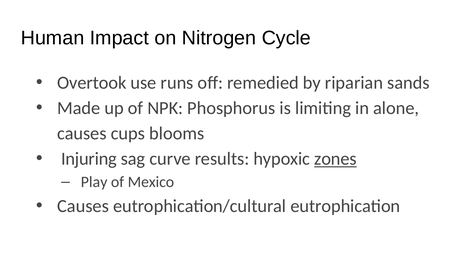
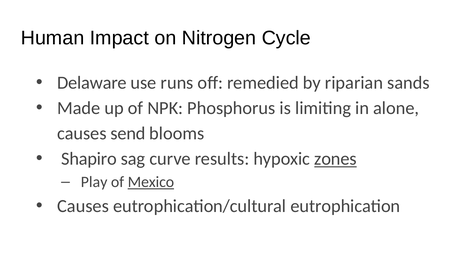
Overtook: Overtook -> Delaware (92, 83)
cups: cups -> send (128, 134)
Injuring: Injuring -> Shapiro (89, 159)
Mexico underline: none -> present (151, 182)
